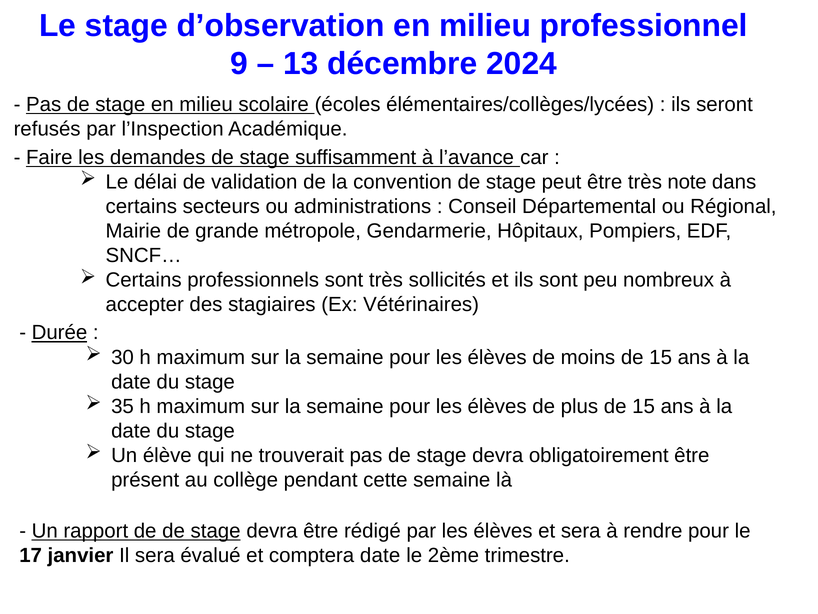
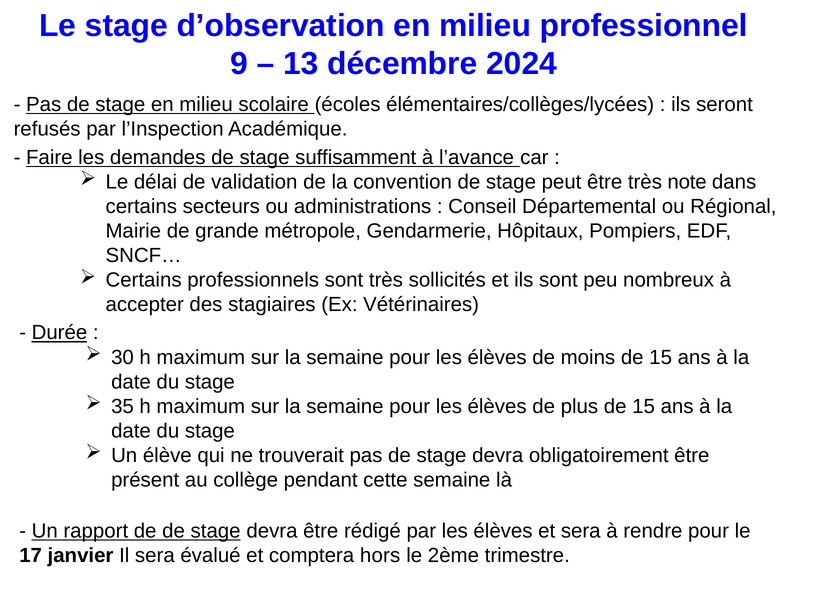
comptera date: date -> hors (380, 555)
